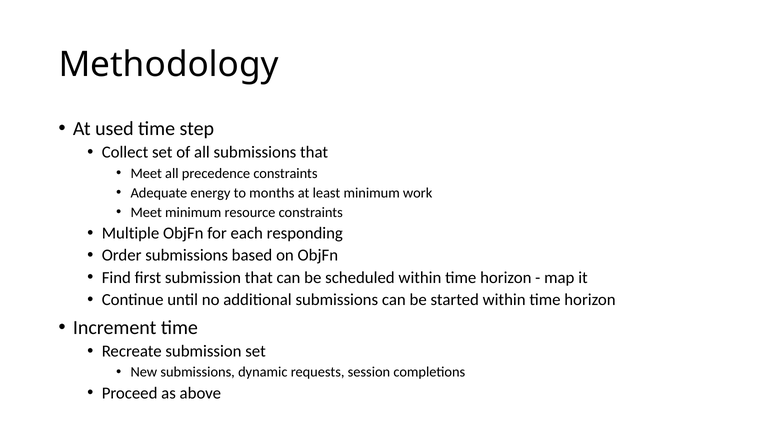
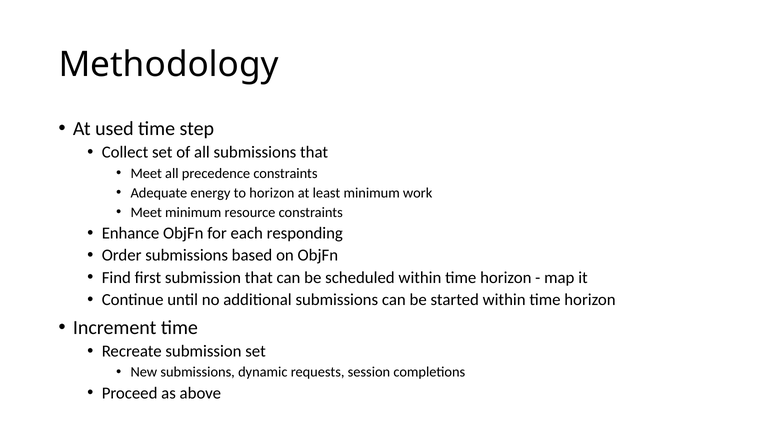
to months: months -> horizon (272, 193)
Multiple: Multiple -> Enhance (131, 233)
